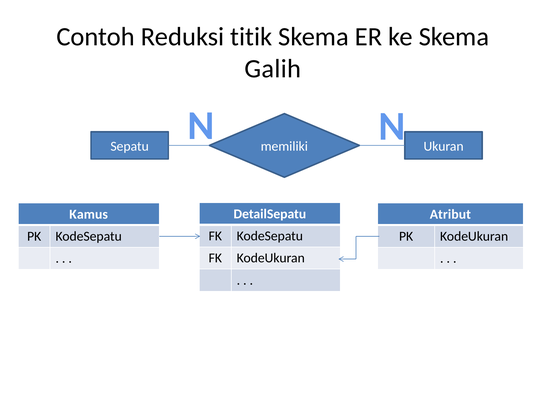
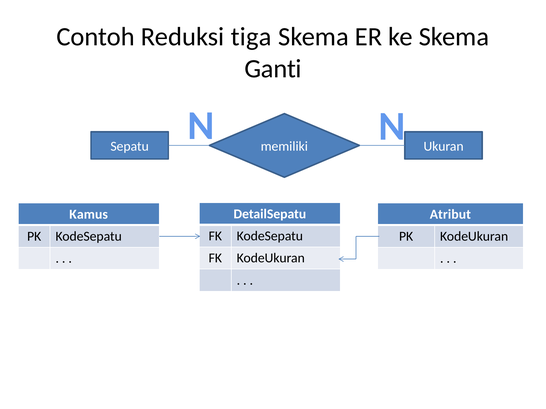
titik: titik -> tiga (251, 37)
Galih: Galih -> Ganti (273, 69)
